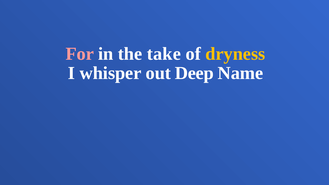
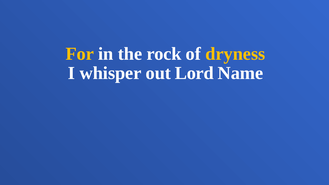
For colour: pink -> yellow (80, 54)
take: take -> rock (164, 54)
Deep: Deep -> Lord (194, 73)
